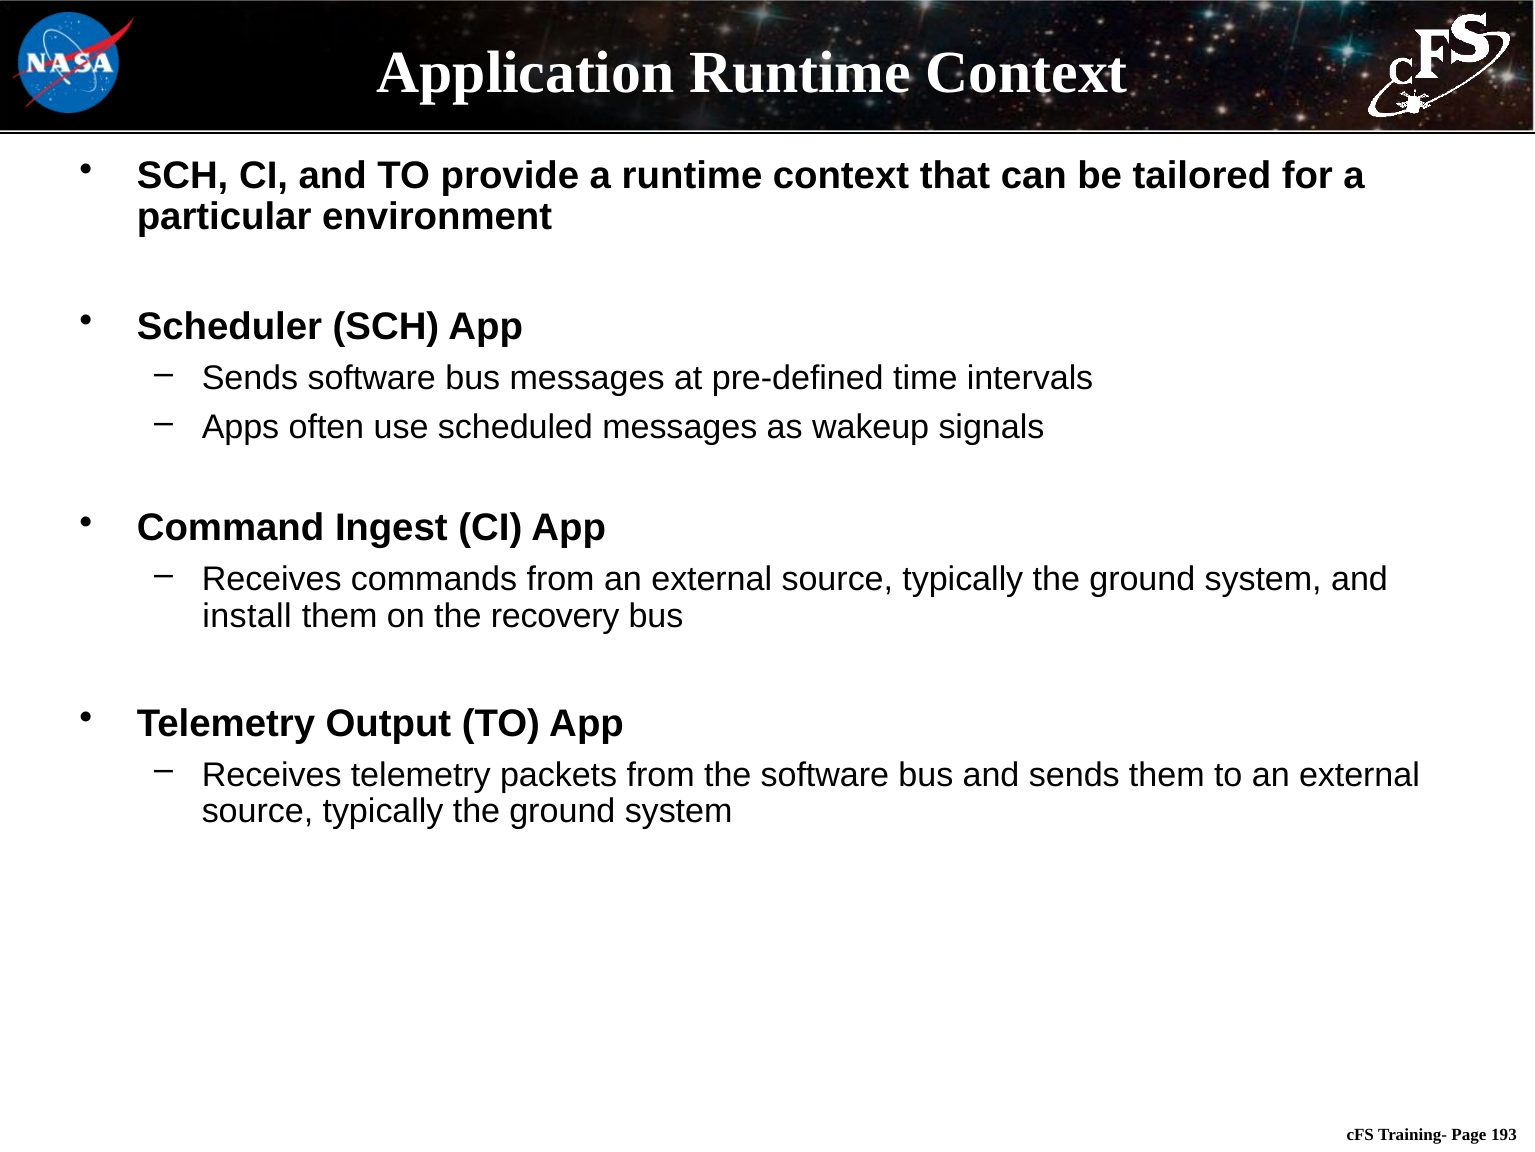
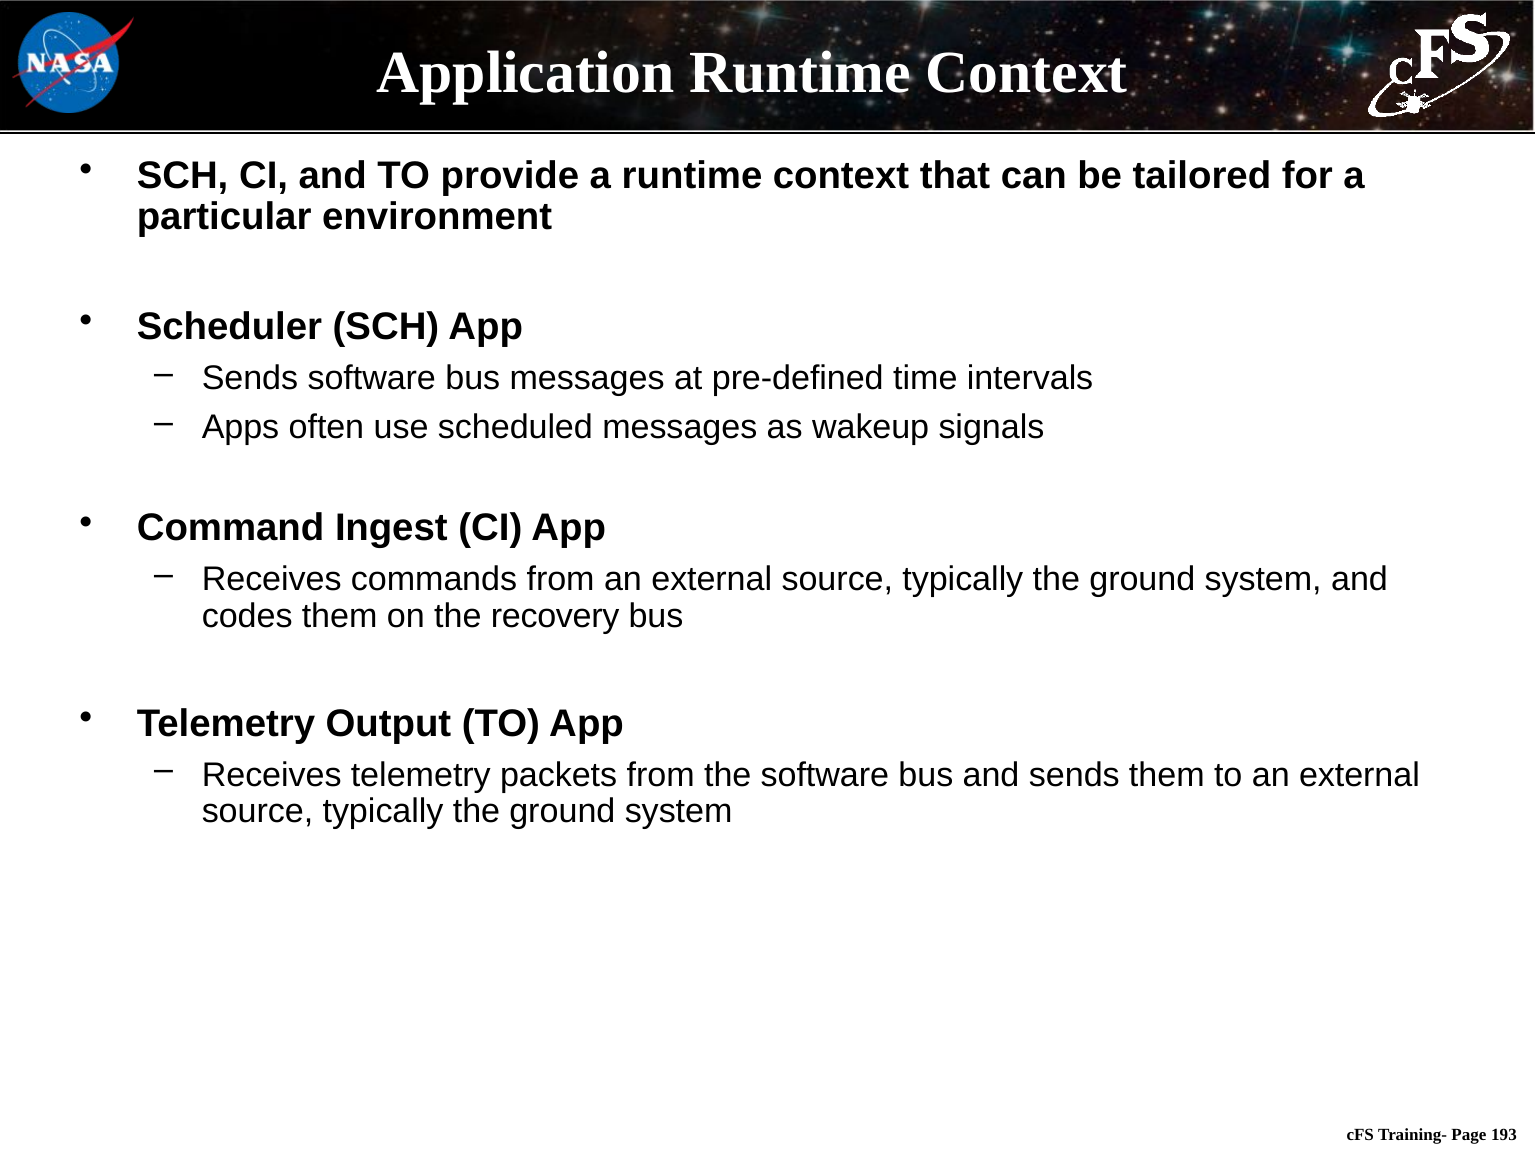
install: install -> codes (247, 616)
